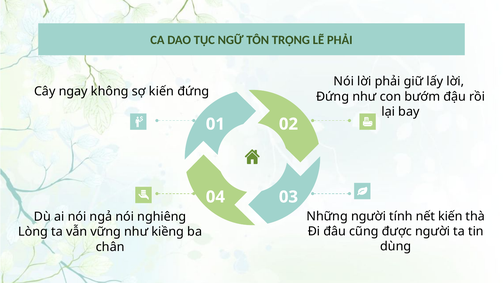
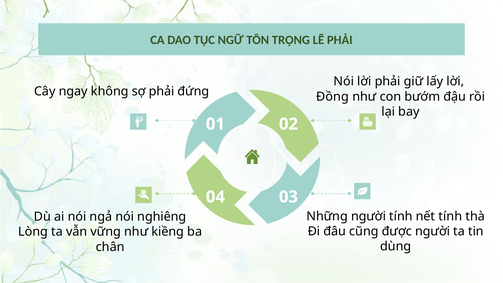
sợ kiến: kiến -> phải (162, 91)
Đứng: Đứng -> Đồng (333, 97)
nết kiến: kiến -> tính (450, 216)
